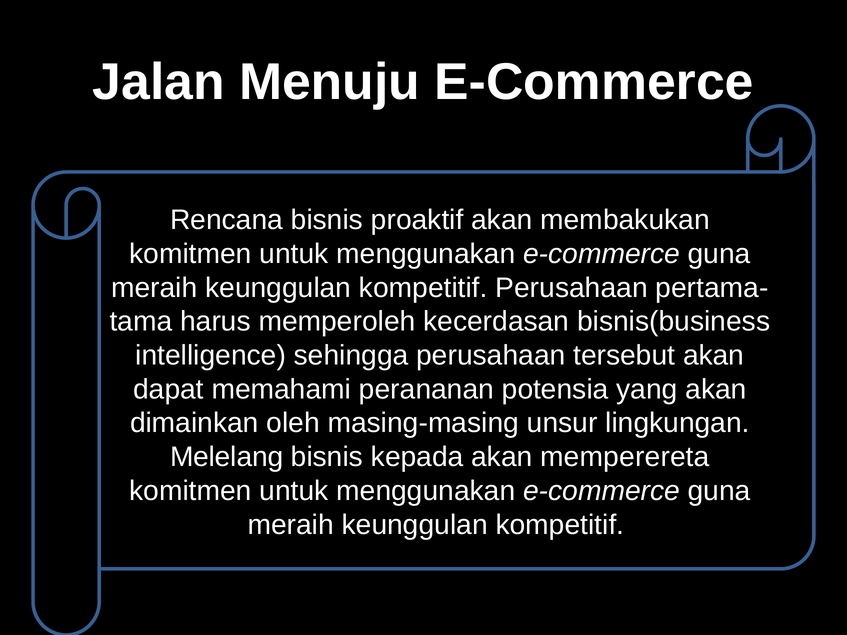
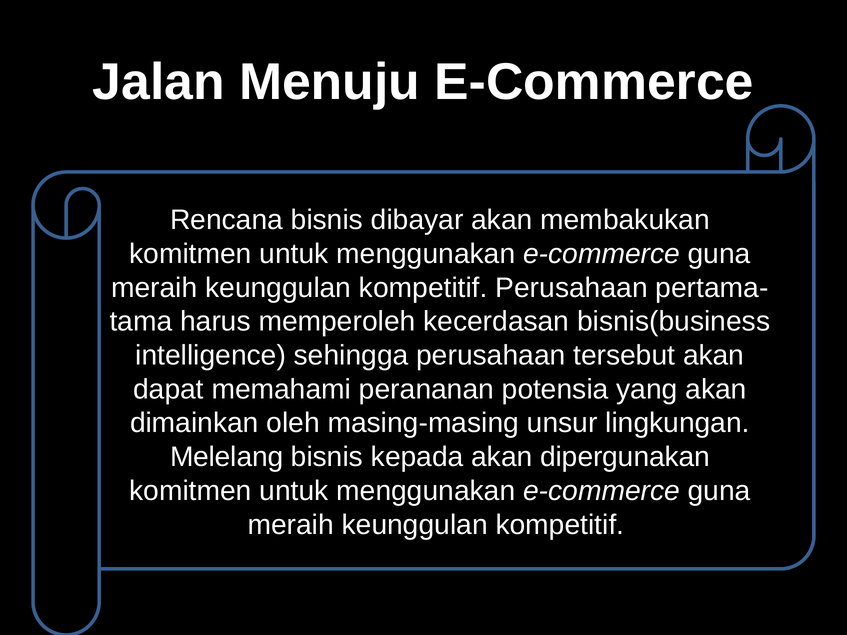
proaktif: proaktif -> dibayar (417, 220)
memperereta: memperereta -> dipergunakan (625, 457)
